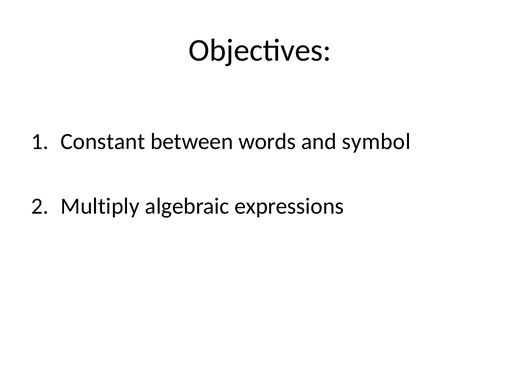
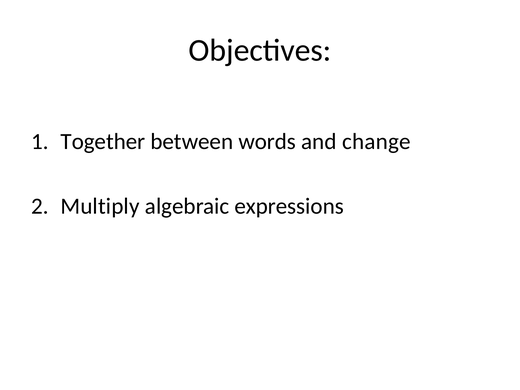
Constant: Constant -> Together (103, 141)
symbol: symbol -> change (376, 141)
